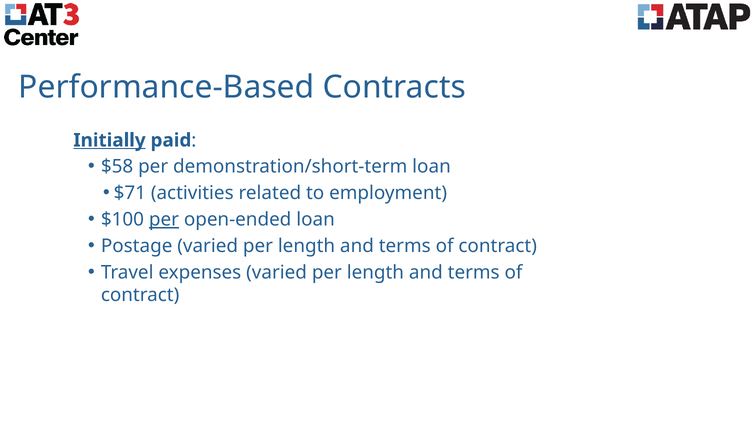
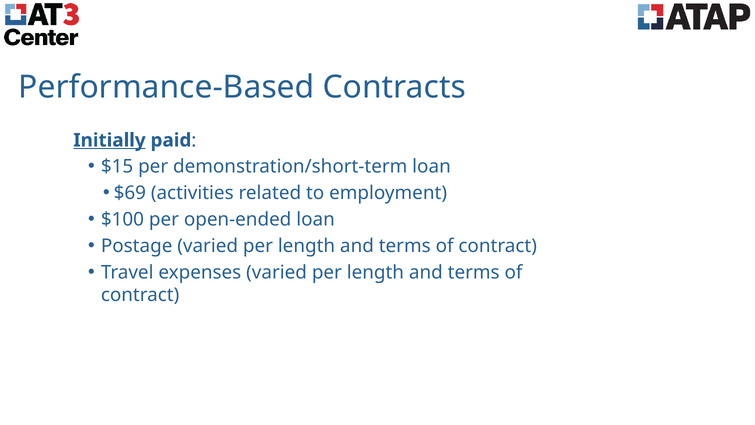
$58: $58 -> $15 (117, 167)
$71: $71 -> $69 (130, 193)
per underline: present -> none (164, 219)
